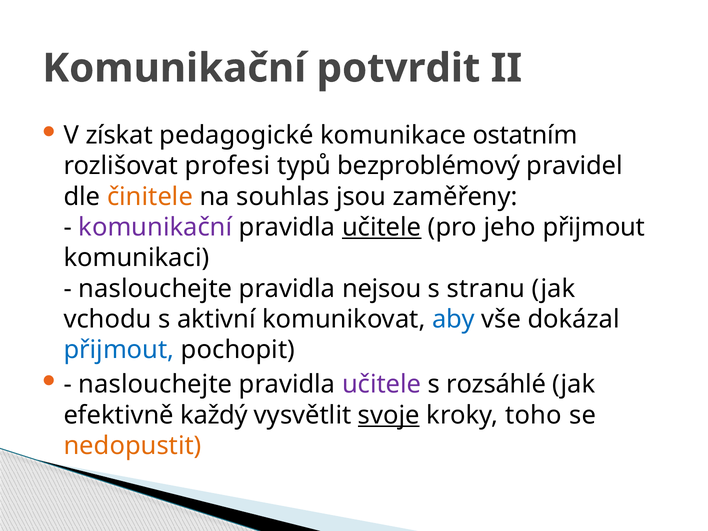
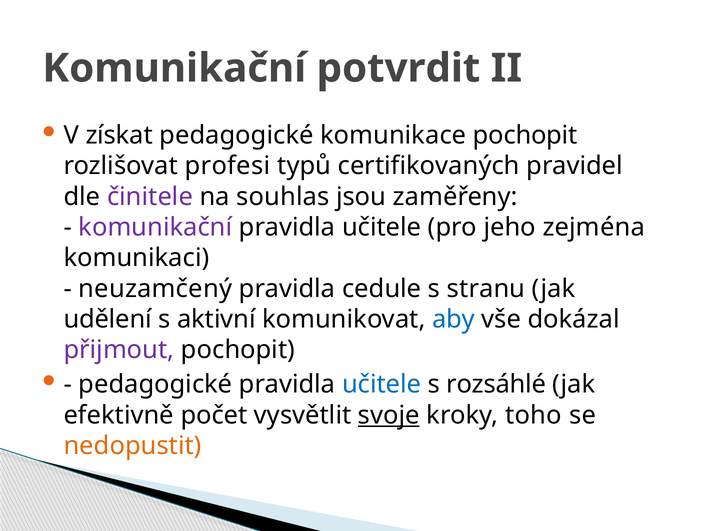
komunikace ostatním: ostatním -> pochopit (525, 135)
bezproblémový: bezproblémový -> certifikovaných (429, 166)
činitele colour: orange -> purple (150, 197)
učitele underline: present -> none (382, 227)
jeho přijmout: přijmout -> zejména (594, 227)
naslouchejte: naslouchejte -> neuzamčený (155, 289)
nejsou: nejsou -> cedule (382, 289)
vchodu: vchodu -> udělení (108, 319)
přijmout colour: blue -> purple (119, 350)
naslouchejte: naslouchejte -> pedagogické (155, 385)
učitele colour: purple -> blue (382, 385)
každý: každý -> počet (214, 415)
